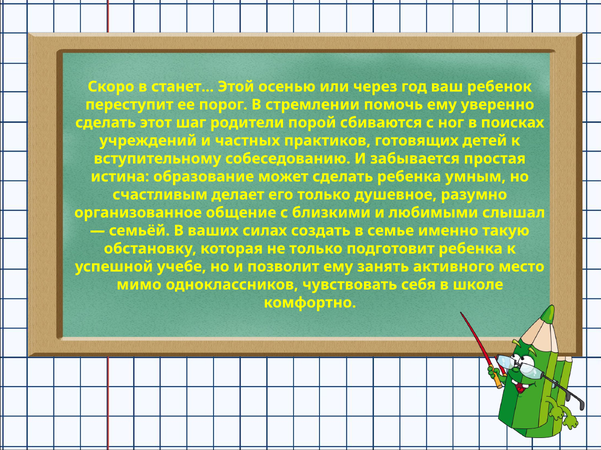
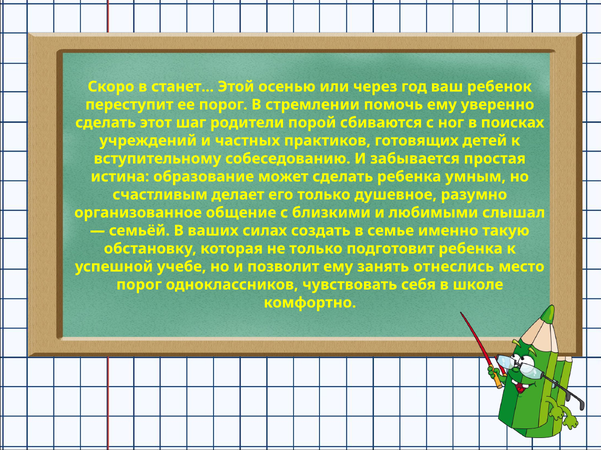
активного: активного -> отнеслись (454, 267)
мимо: мимо -> порог (139, 285)
